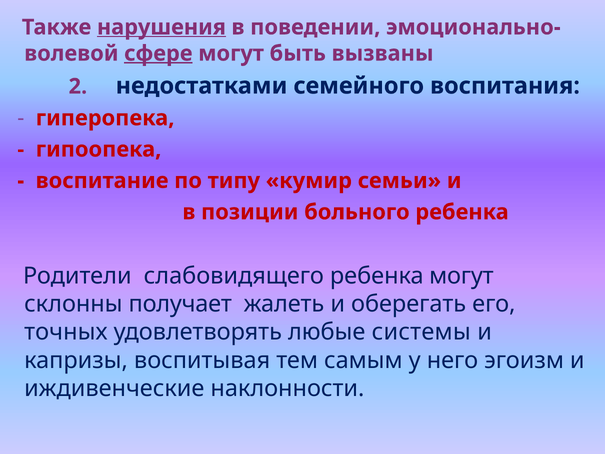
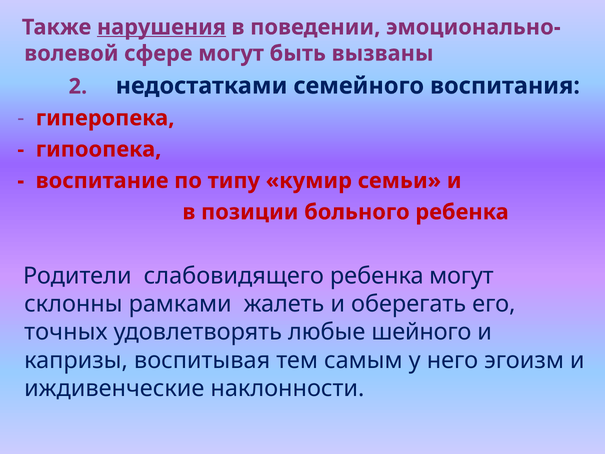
сфере underline: present -> none (158, 53)
получает: получает -> рамками (180, 304)
системы: системы -> шейного (421, 332)
